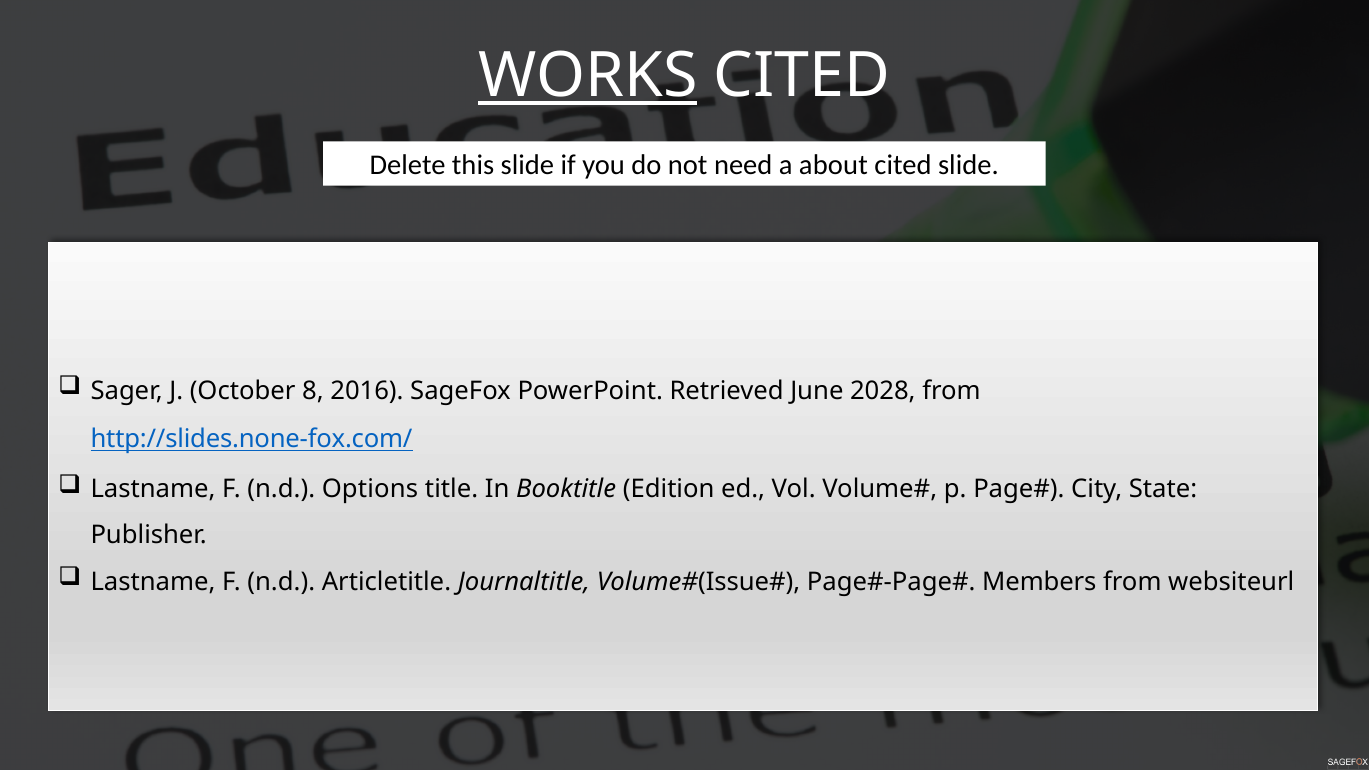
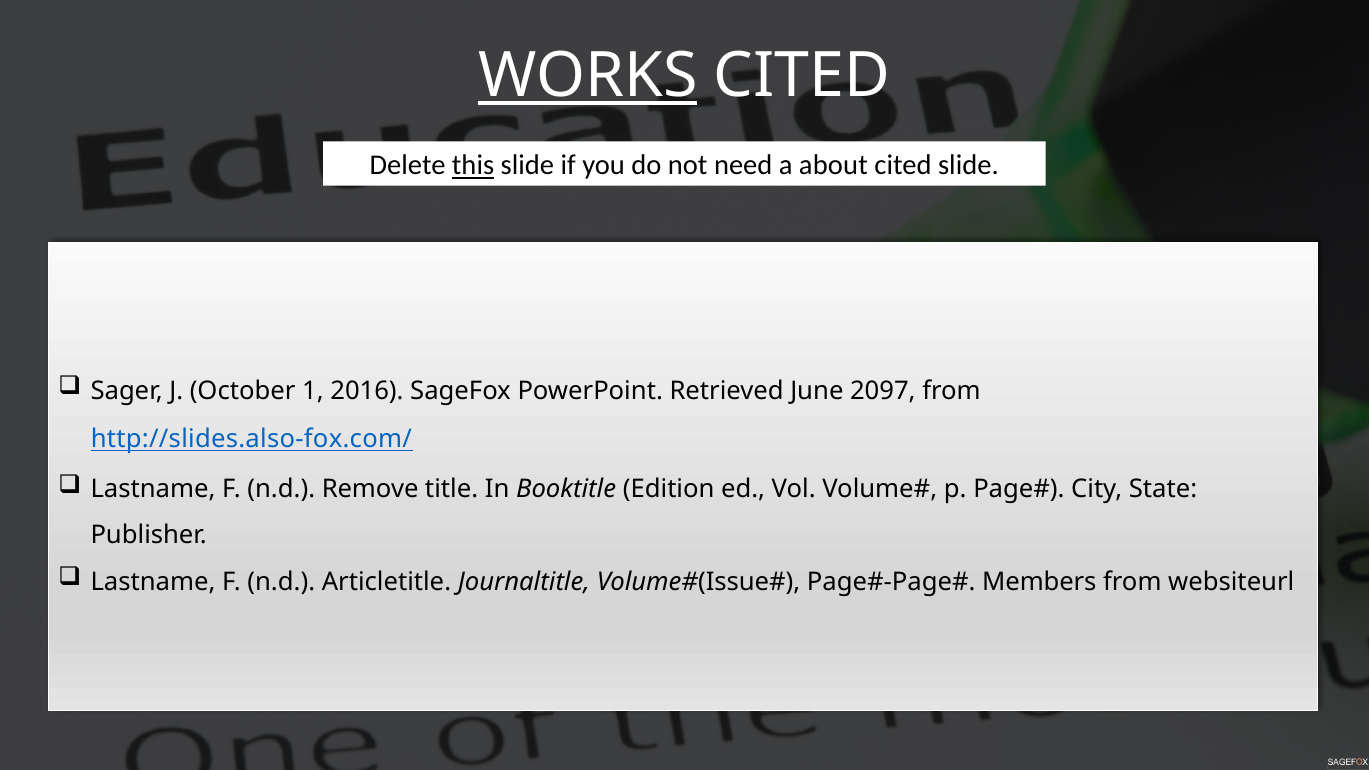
this underline: none -> present (473, 165)
8: 8 -> 1 (313, 391)
2028: 2028 -> 2097 (883, 391)
http://slides.none-fox.com/: http://slides.none-fox.com/ -> http://slides.also-fox.com/ (251, 439)
Options: Options -> Remove (370, 489)
